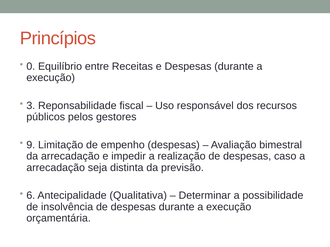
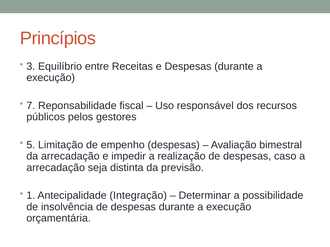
0: 0 -> 3 (31, 66)
3: 3 -> 7 (31, 106)
9: 9 -> 5 (31, 145)
6: 6 -> 1 (31, 196)
Qualitativa: Qualitativa -> Integração (138, 196)
